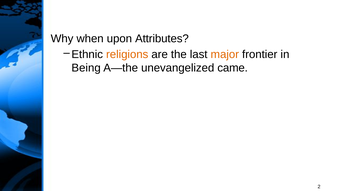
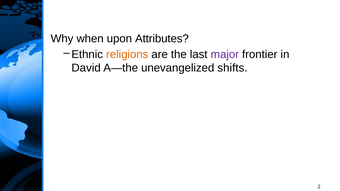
major colour: orange -> purple (225, 54)
Being: Being -> David (86, 68)
came: came -> shifts (232, 68)
